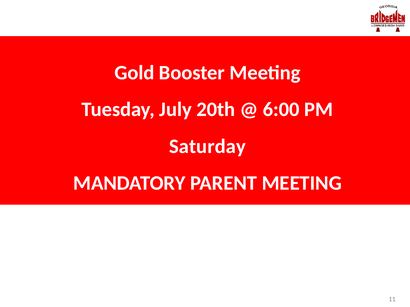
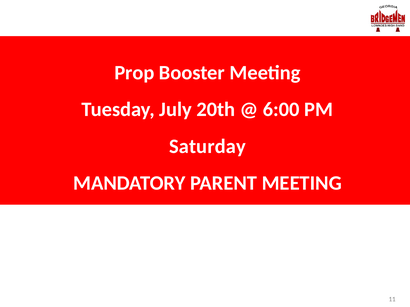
Gold: Gold -> Prop (134, 73)
